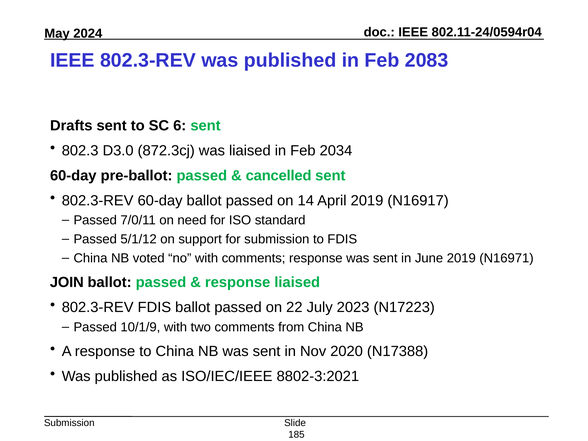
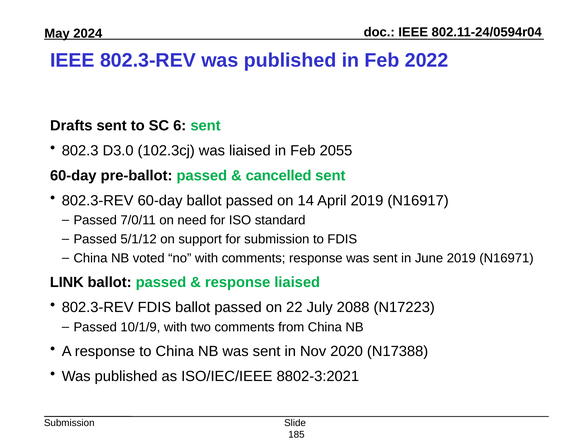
2083: 2083 -> 2022 (427, 60)
872.3cj: 872.3cj -> 102.3cj (166, 151)
2034: 2034 -> 2055 (336, 151)
JOIN: JOIN -> LINK (67, 282)
2023: 2023 -> 2088 (353, 307)
